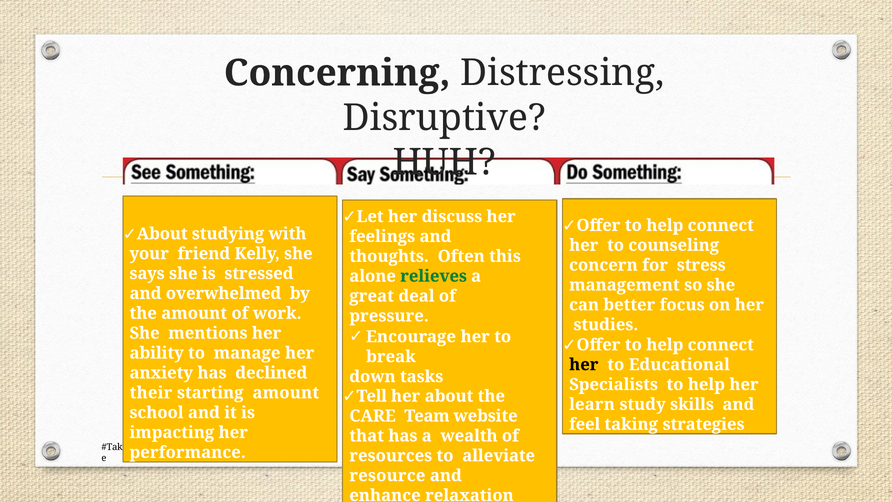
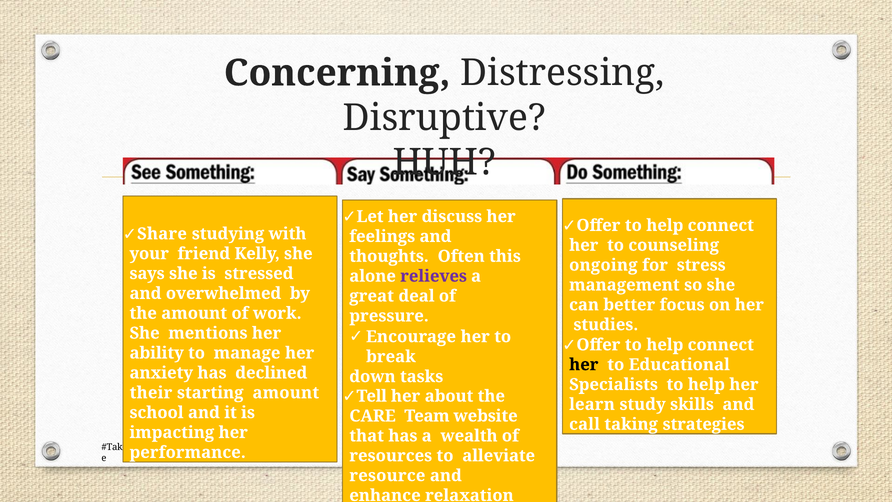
About: About -> Share (162, 234)
concern: concern -> ongoing (603, 265)
relieves colour: green -> purple (434, 276)
feel: feel -> call (585, 424)
